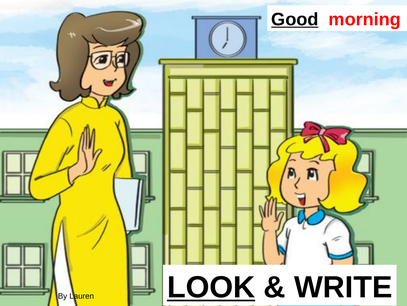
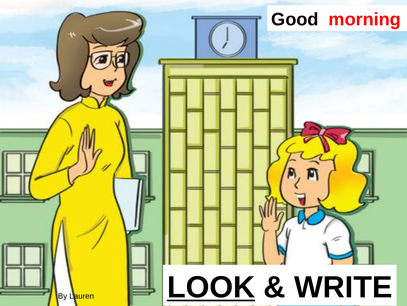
Good underline: present -> none (295, 19)
